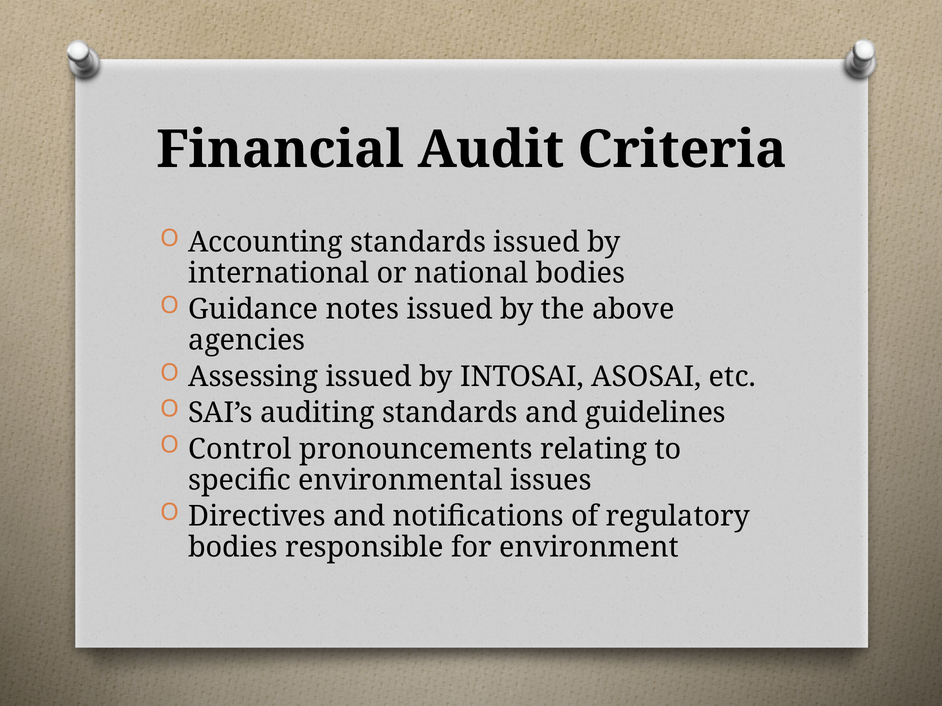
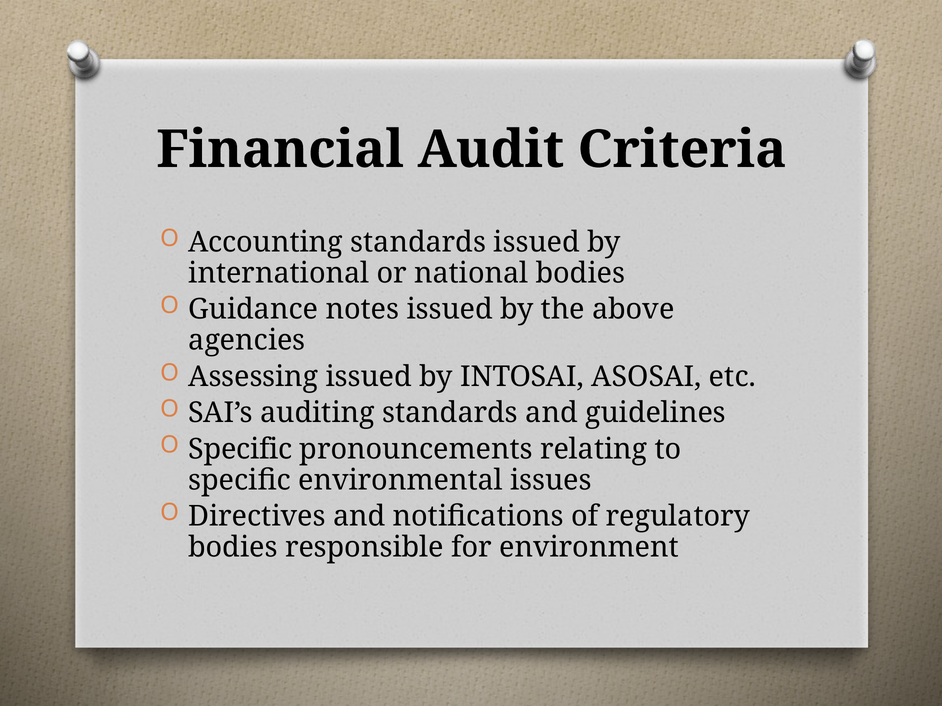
Control: Control -> Specific (240, 449)
